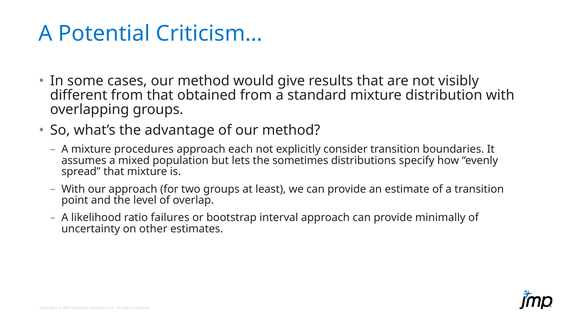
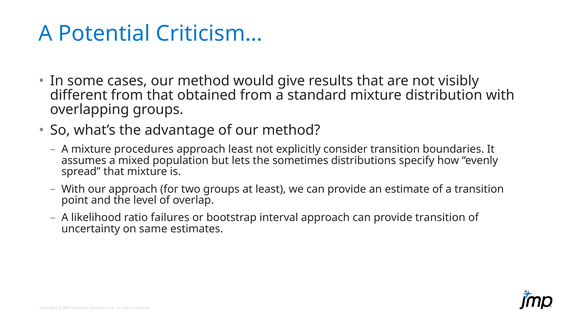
approach each: each -> least (241, 149)
provide minimally: minimally -> transition (440, 218)
other: other -> same (153, 229)
